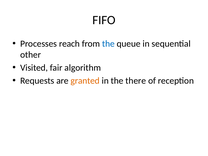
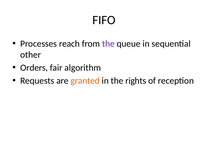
the colour: blue -> purple (108, 44)
Visited: Visited -> Orders (34, 68)
there: there -> rights (136, 81)
